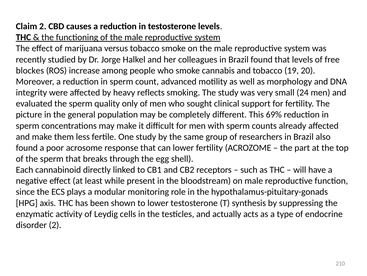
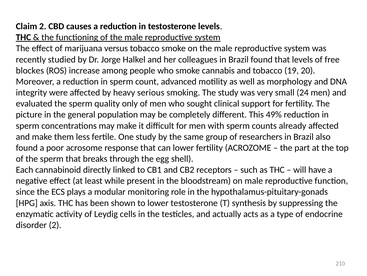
reflects: reflects -> serious (151, 92)
69%: 69% -> 49% (274, 114)
